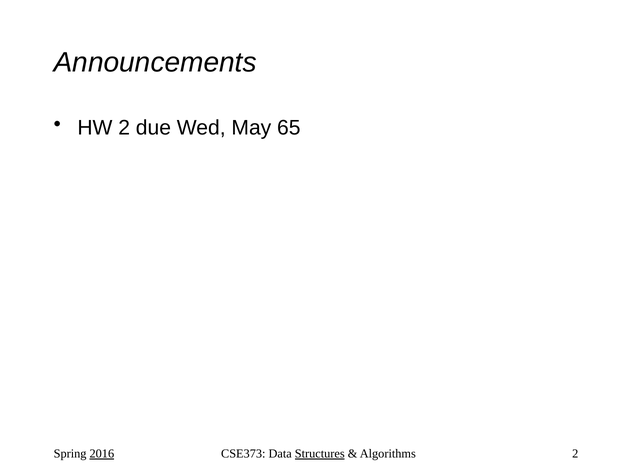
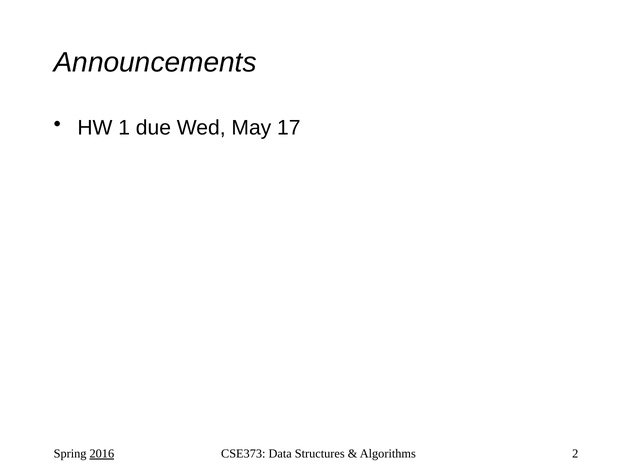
HW 2: 2 -> 1 (124, 128)
65: 65 -> 17 (289, 128)
Structures underline: present -> none (320, 454)
